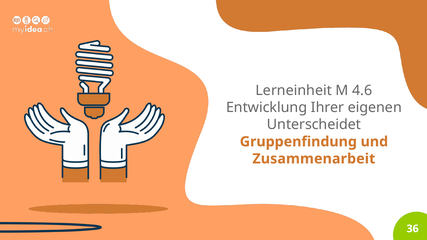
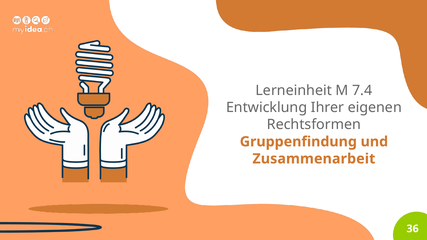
4.6: 4.6 -> 7.4 (362, 91)
Unterscheidet: Unterscheidet -> Rechtsformen (314, 125)
